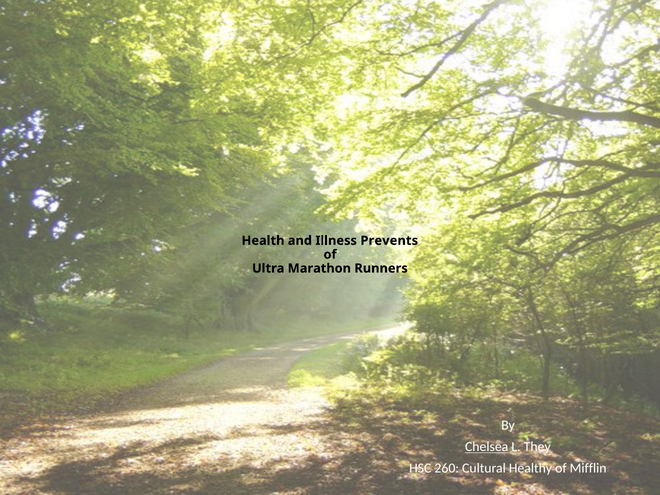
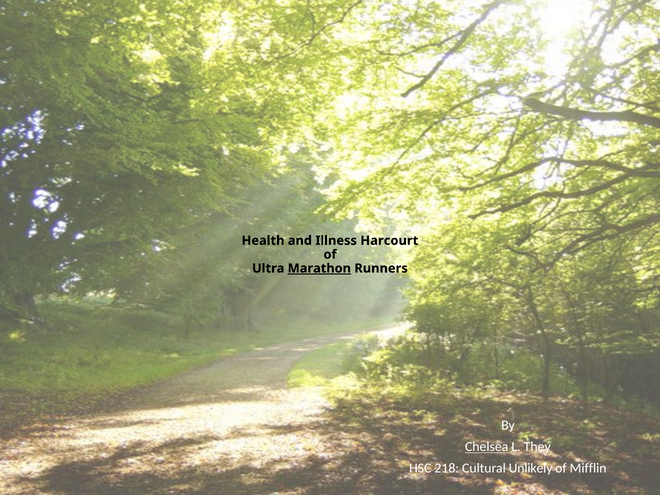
Prevents: Prevents -> Harcourt (389, 241)
Marathon underline: none -> present (319, 268)
260: 260 -> 218 (447, 468)
Healthy: Healthy -> Unlikely (531, 468)
